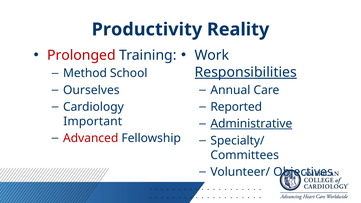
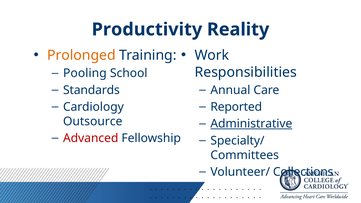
Prolonged colour: red -> orange (81, 55)
Method: Method -> Pooling (85, 73)
Responsibilities underline: present -> none (246, 72)
Ourselves: Ourselves -> Standards (91, 90)
Important: Important -> Outsource (93, 121)
Objectives: Objectives -> Collections (303, 172)
